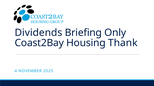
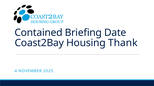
Dividends: Dividends -> Contained (39, 33)
Only: Only -> Date (115, 33)
